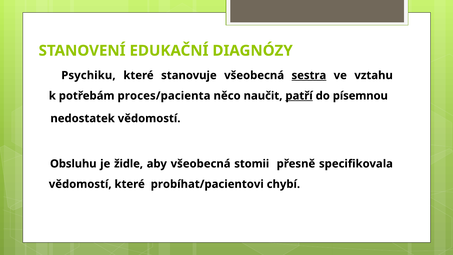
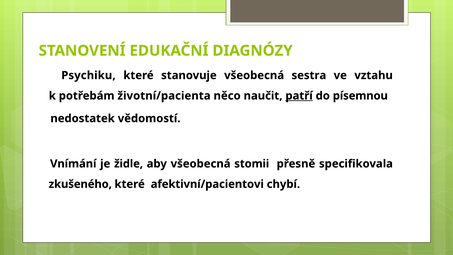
sestra underline: present -> none (309, 75)
proces/pacienta: proces/pacienta -> životní/pacienta (164, 96)
Obsluhu: Obsluhu -> Vnímání (73, 164)
vědomostí: vědomostí -> zkušeného (80, 184)
probíhat/pacientovi: probíhat/pacientovi -> afektivní/pacientovi (207, 184)
